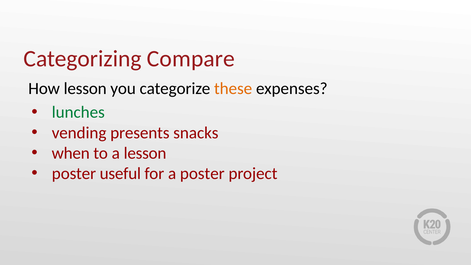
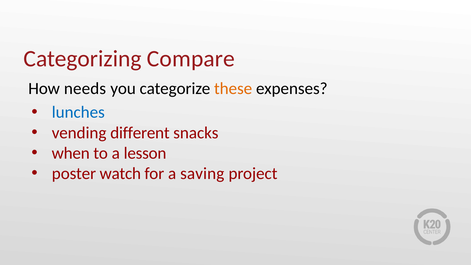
How lesson: lesson -> needs (85, 89)
lunches colour: green -> blue (78, 112)
presents: presents -> different (140, 133)
useful: useful -> watch (120, 173)
a poster: poster -> saving (202, 173)
